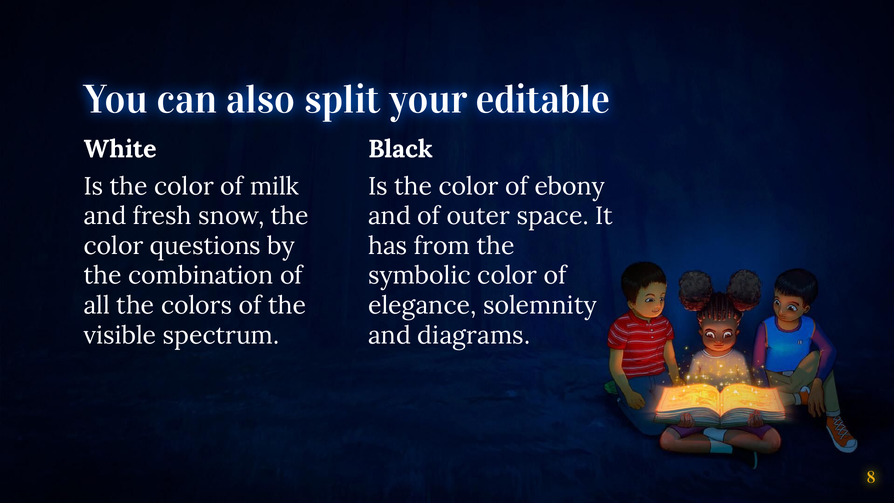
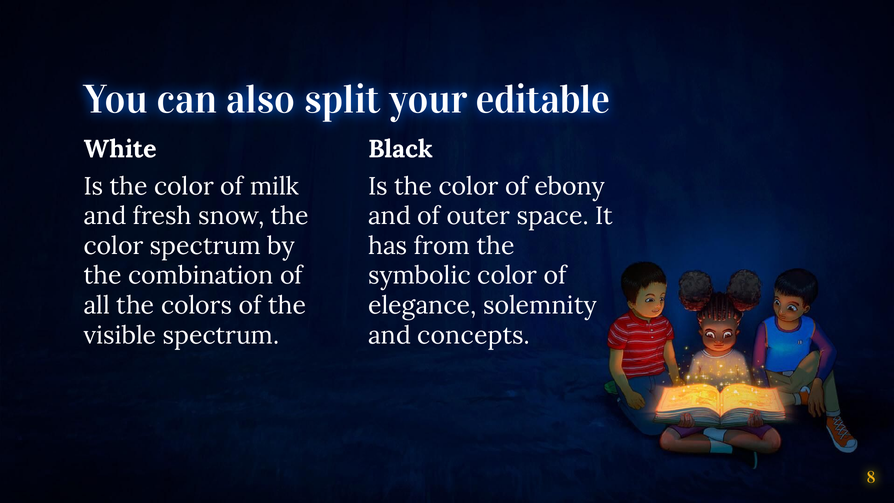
color questions: questions -> spectrum (205, 246)
diagrams: diagrams -> concepts (474, 335)
